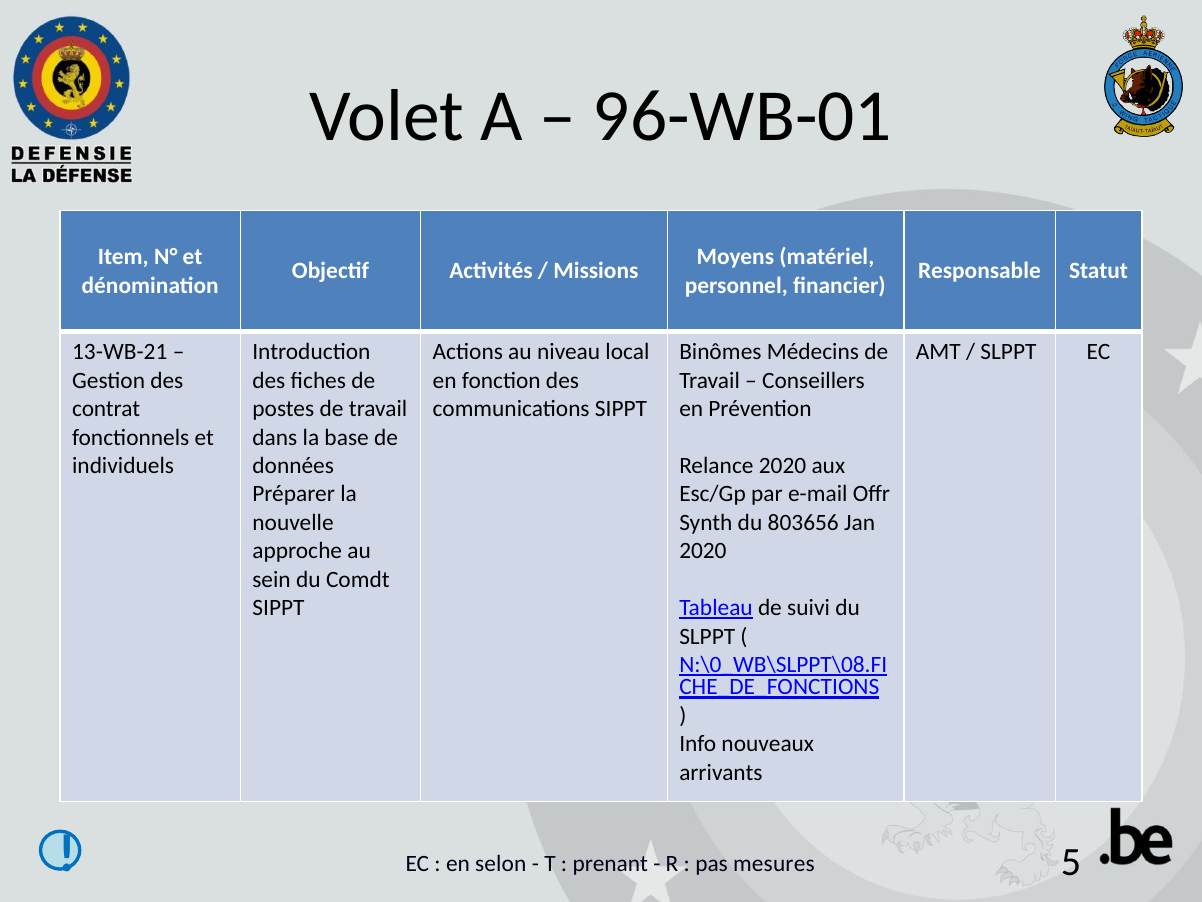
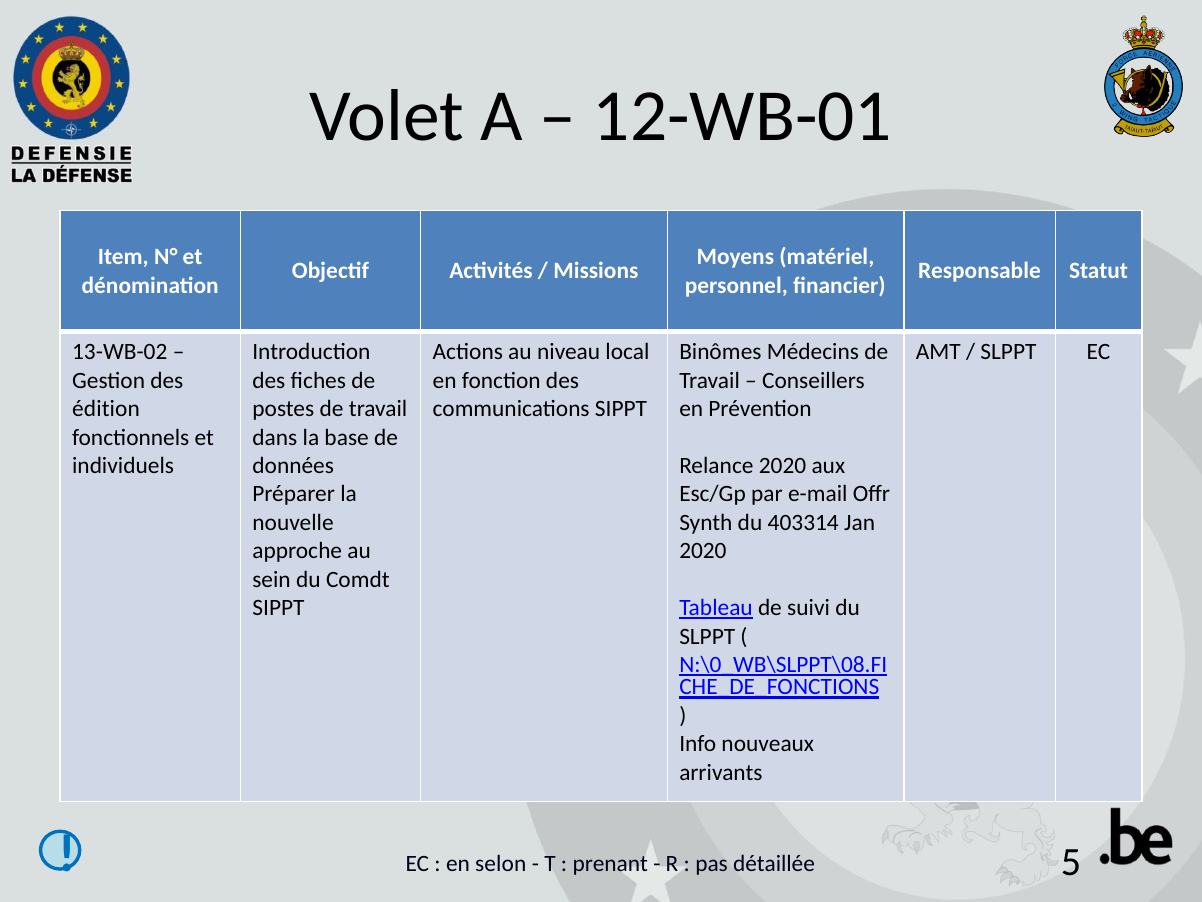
96-WB-01: 96-WB-01 -> 12-WB-01 (742, 116)
13-WB-21: 13-WB-21 -> 13-WB-02 (120, 352)
contrat: contrat -> édition (106, 409)
803656: 803656 -> 403314 (803, 522)
mesures: mesures -> détaillée (774, 863)
